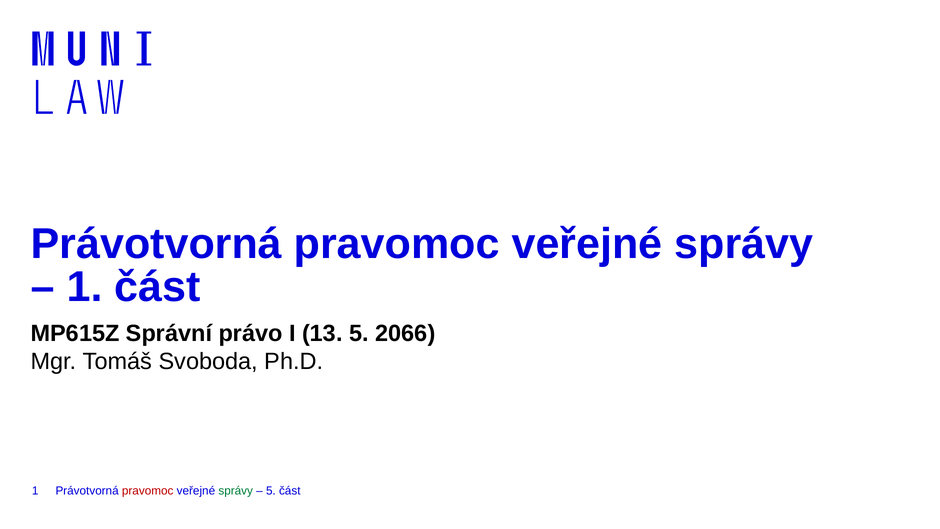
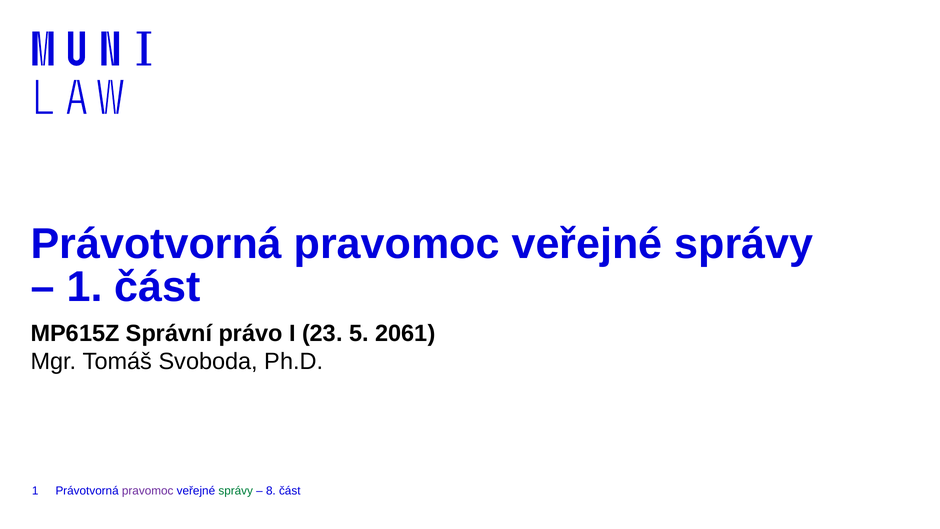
13: 13 -> 23 (322, 333)
2066: 2066 -> 2061 (405, 333)
pravomoc colour: red -> purple (148, 491)
5: 5 -> 8 (271, 491)
